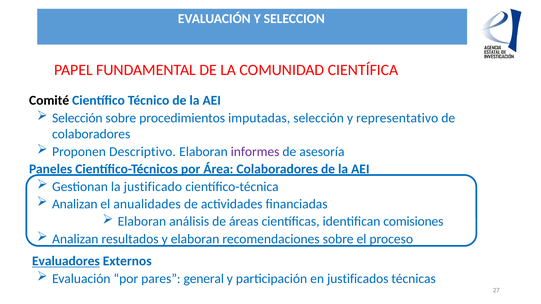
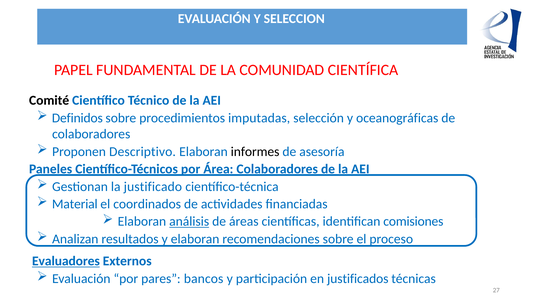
Selección: Selección -> Definidos (77, 118)
representativo: representativo -> oceanográficas (397, 118)
informes colour: purple -> black (255, 152)
Analizan: Analizan -> Material (75, 204)
anualidades: anualidades -> coordinados (147, 204)
análisis underline: none -> present (189, 222)
general: general -> bancos (204, 279)
